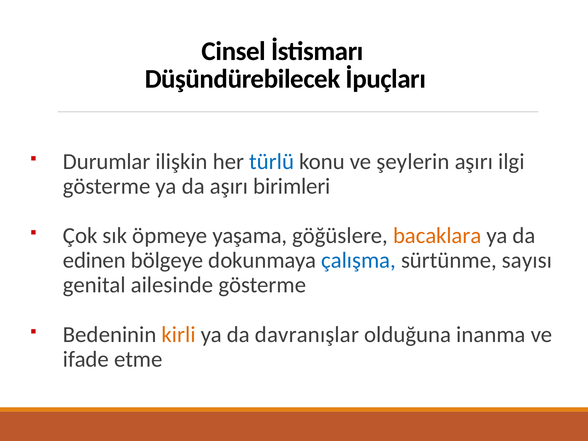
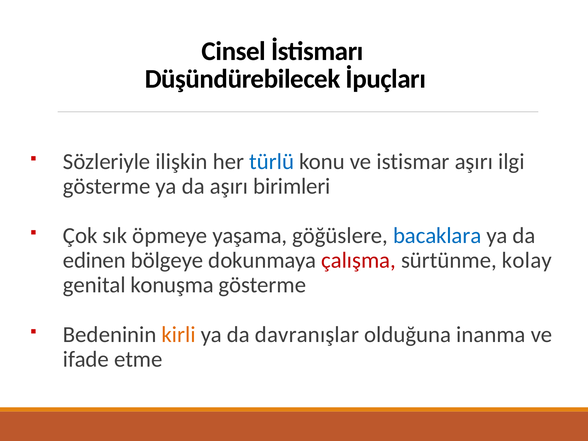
Durumlar: Durumlar -> Sözleriyle (107, 162)
şeylerin: şeylerin -> istismar (413, 162)
bacaklara colour: orange -> blue (437, 236)
çalışma colour: blue -> red (359, 260)
sayısı: sayısı -> kolay (527, 260)
ailesinde: ailesinde -> konuşma (172, 285)
